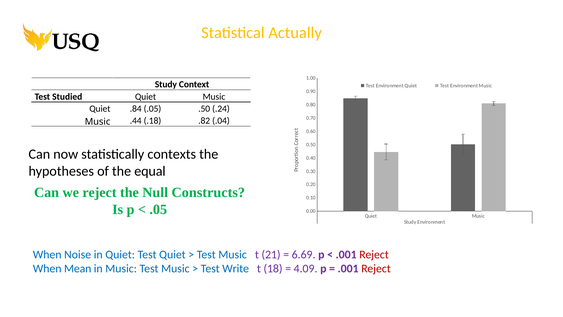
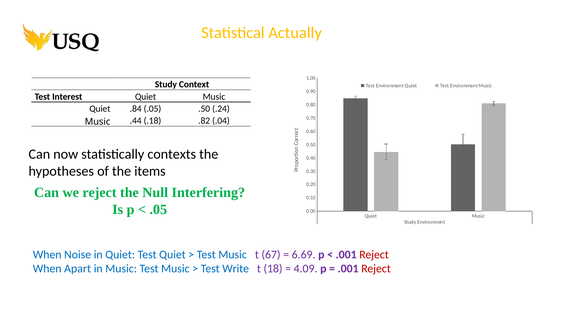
Studied: Studied -> Interest (67, 97)
equal: equal -> items (150, 171)
Constructs: Constructs -> Interfering (208, 192)
21: 21 -> 67 (271, 254)
Mean: Mean -> Apart (78, 269)
